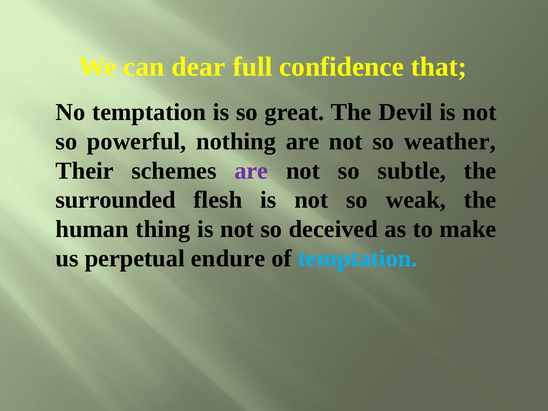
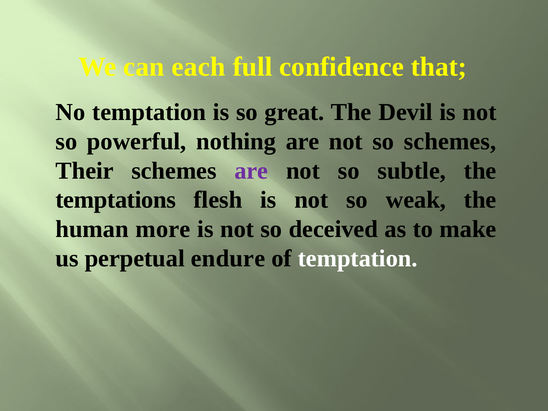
dear: dear -> each (198, 67)
so weather: weather -> schemes (450, 141)
surrounded: surrounded -> temptations (116, 200)
thing: thing -> more (163, 229)
temptation colour: light blue -> white (358, 258)
